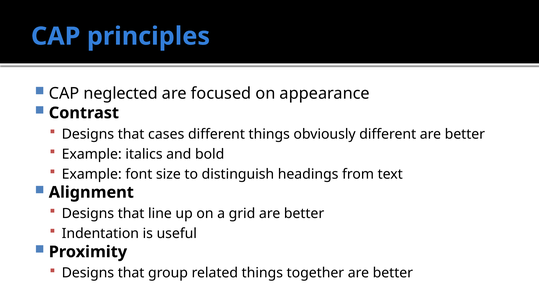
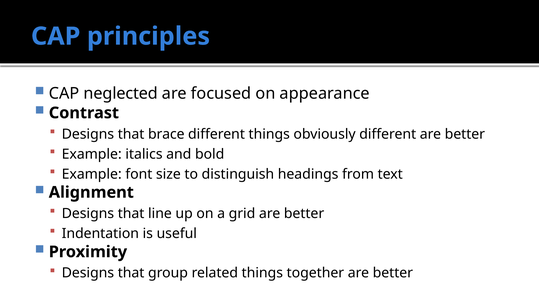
cases: cases -> brace (166, 134)
